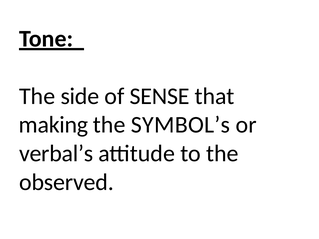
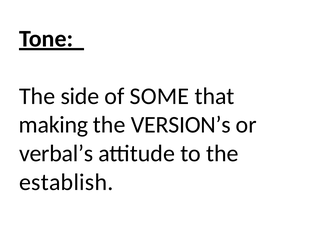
SENSE: SENSE -> SOME (159, 96)
SYMBOL’s: SYMBOL’s -> VERSION’s (181, 125)
observed: observed -> establish (66, 182)
